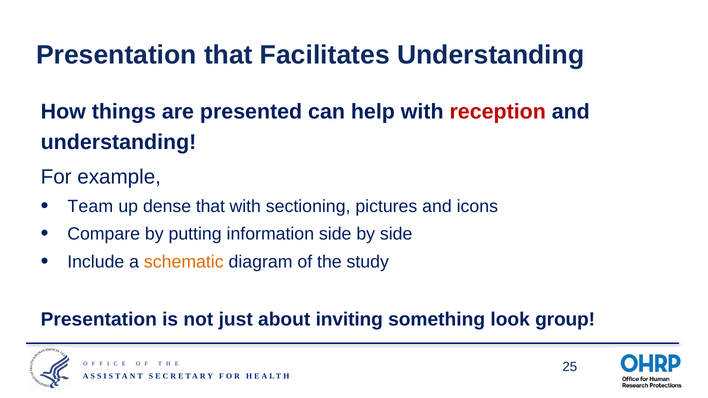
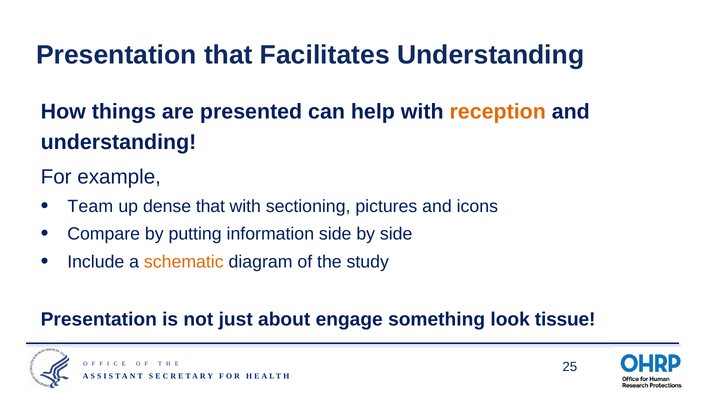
reception colour: red -> orange (498, 112)
inviting: inviting -> engage (349, 320)
group: group -> tissue (565, 320)
